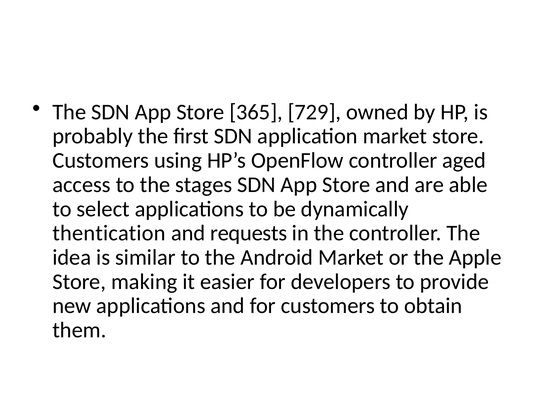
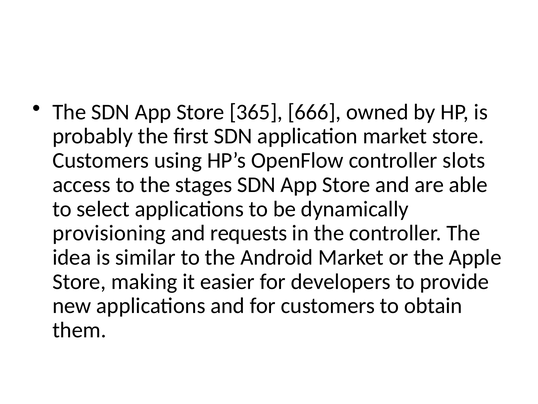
729: 729 -> 666 (314, 112)
aged: aged -> slots (464, 160)
thentication: thentication -> provisioning (109, 233)
